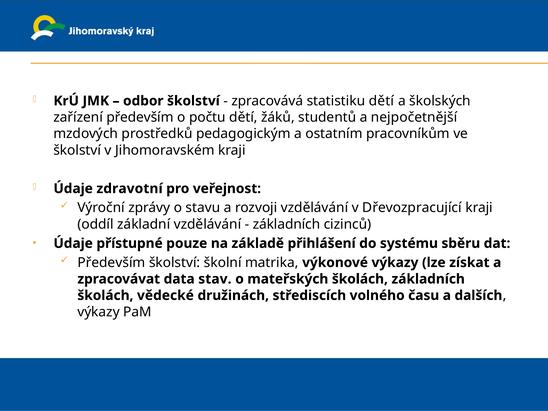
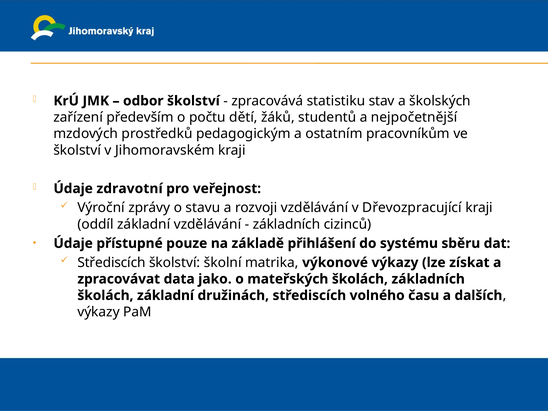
statistiku dětí: dětí -> stav (382, 101)
Především: Především -> Střediscích (111, 263)
stav: stav -> jako (215, 279)
školách vědecké: vědecké -> základní (165, 295)
